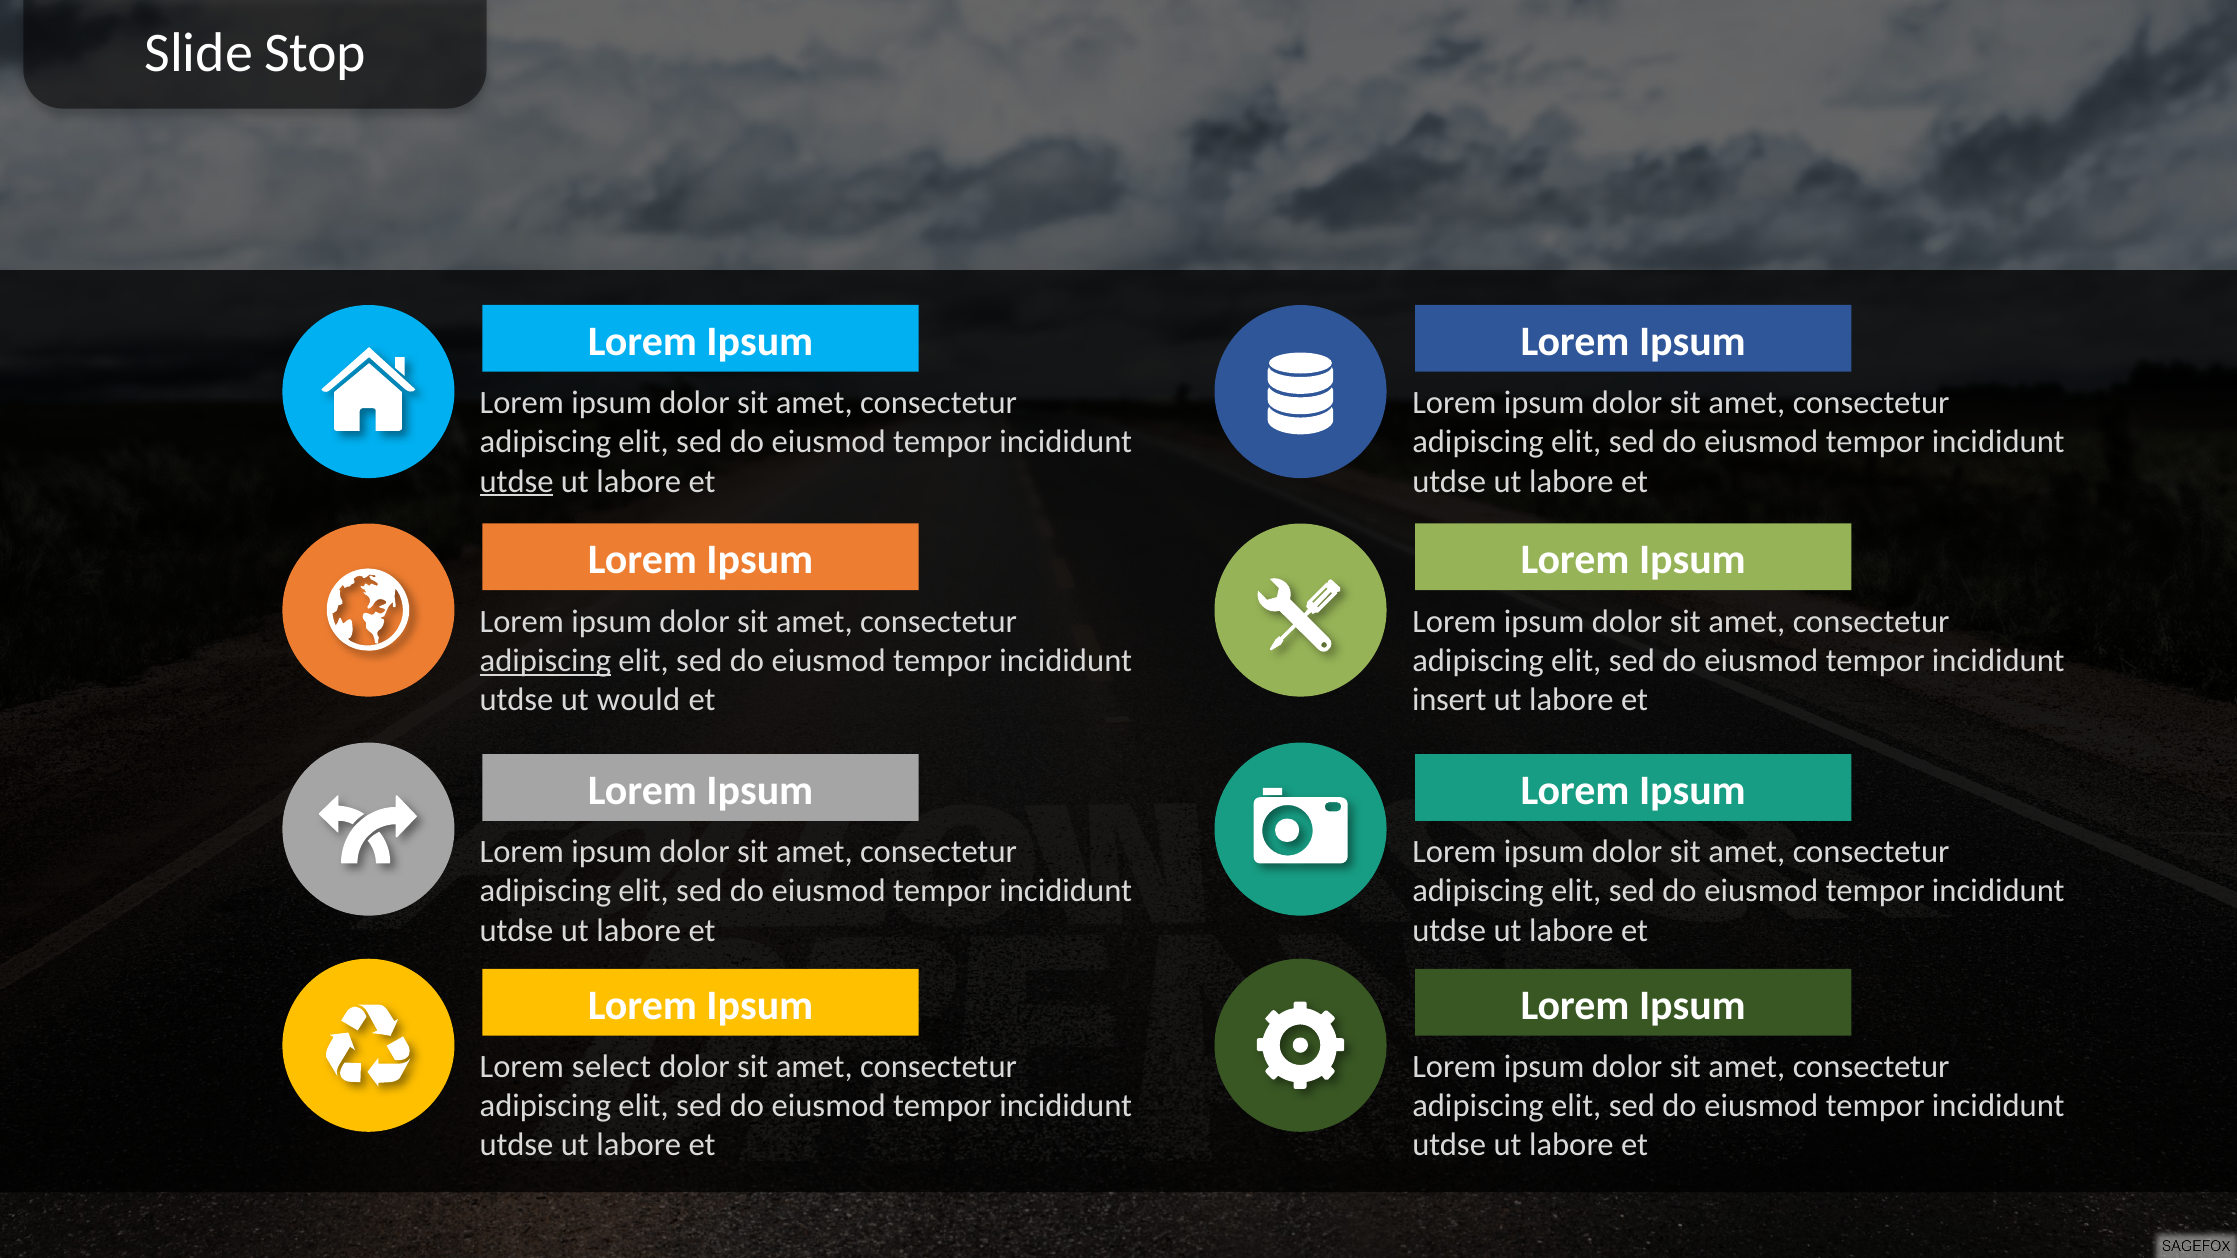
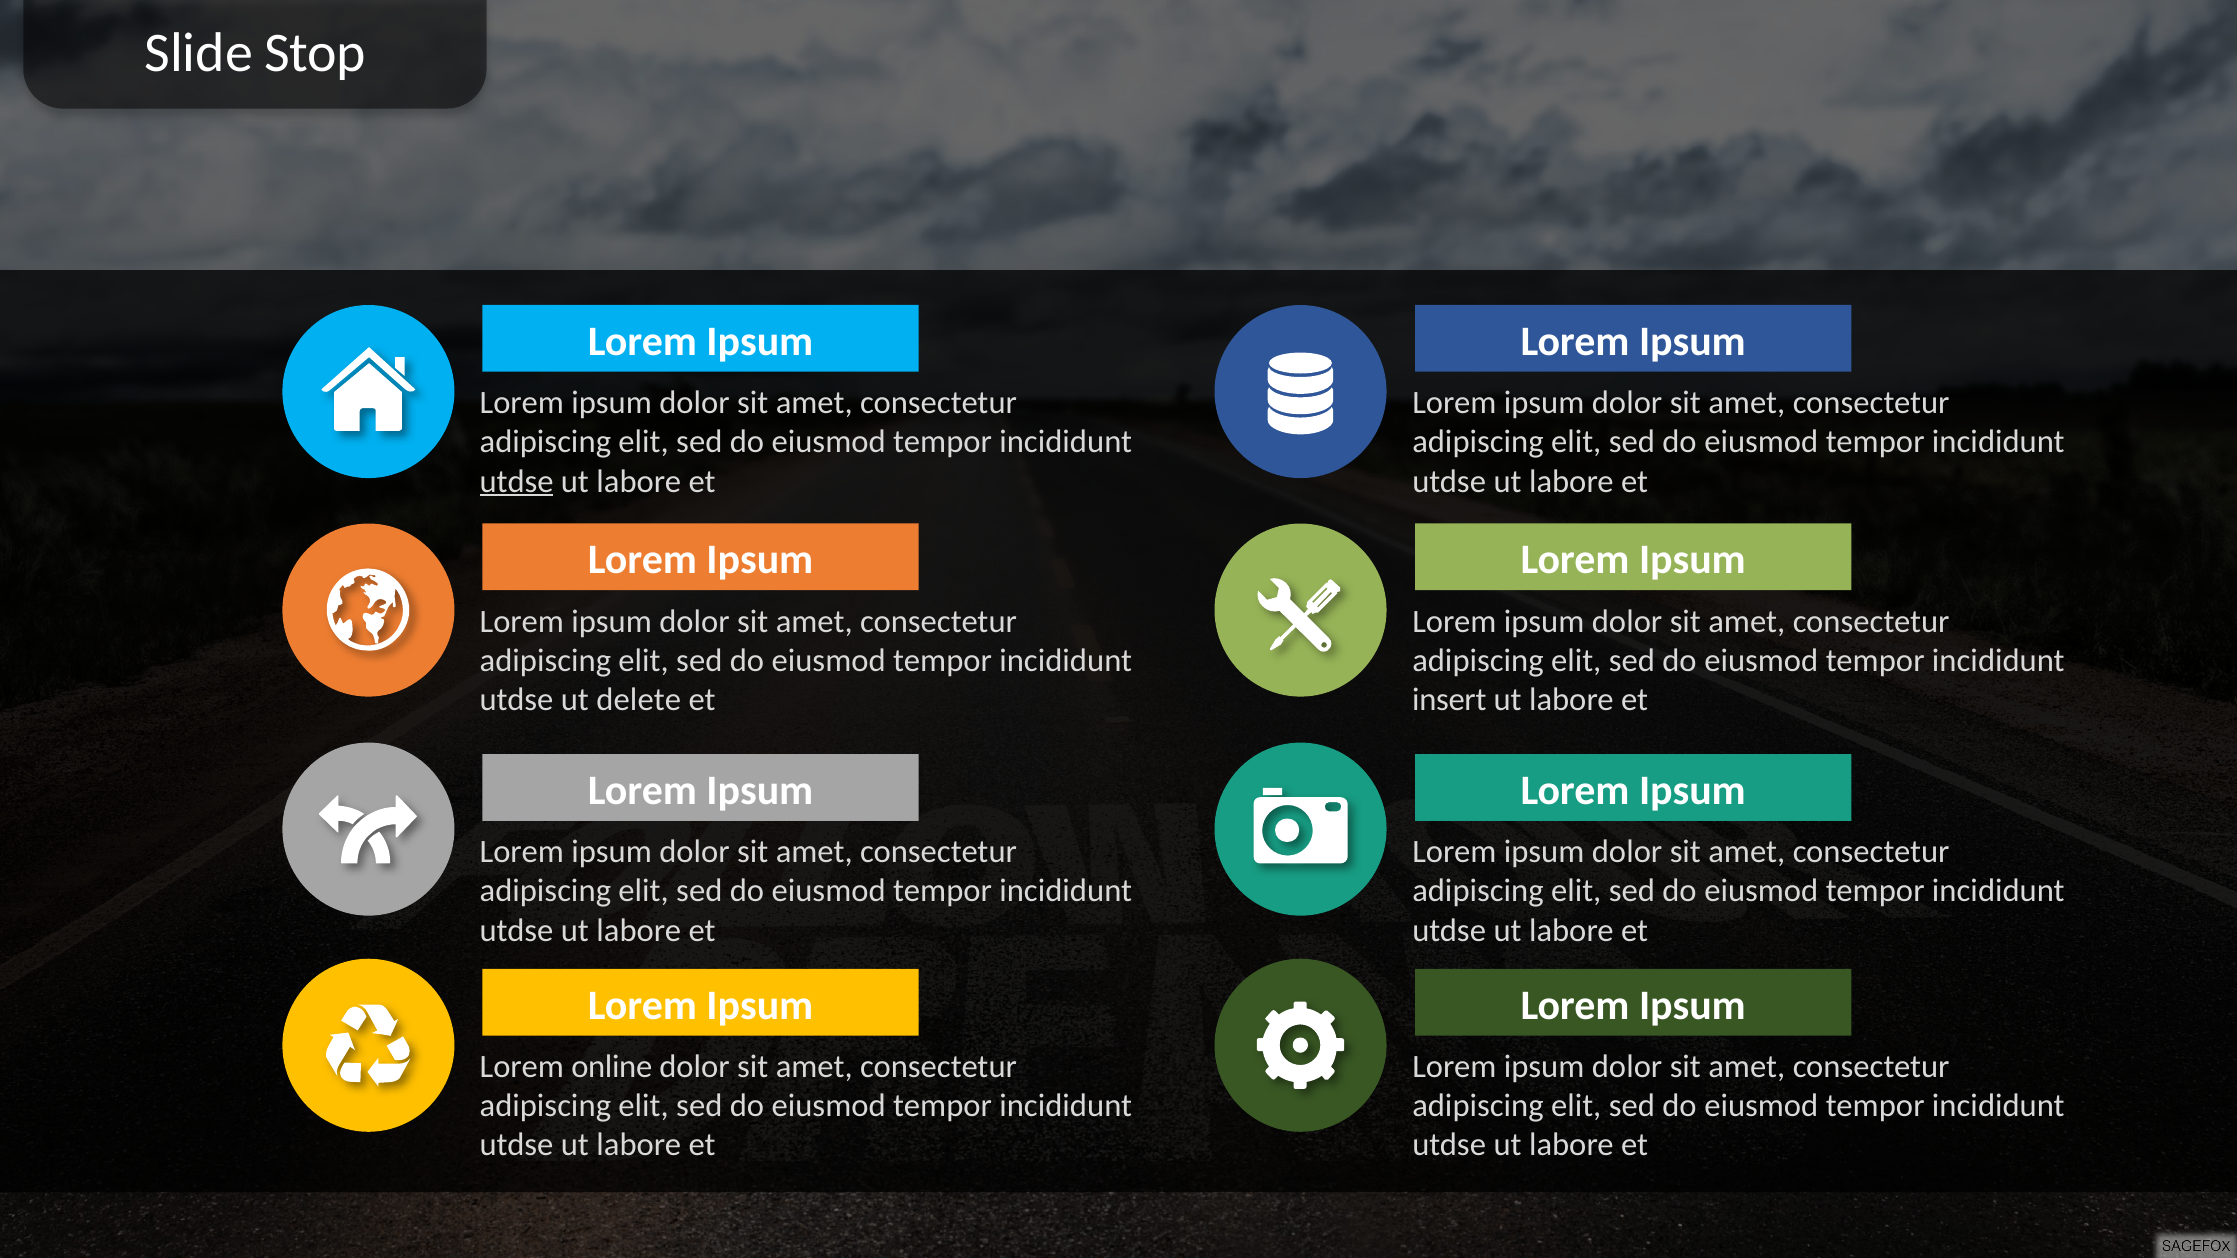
adipiscing underline: present -> none (545, 661)
would: would -> delete (639, 700)
select: select -> online (612, 1067)
